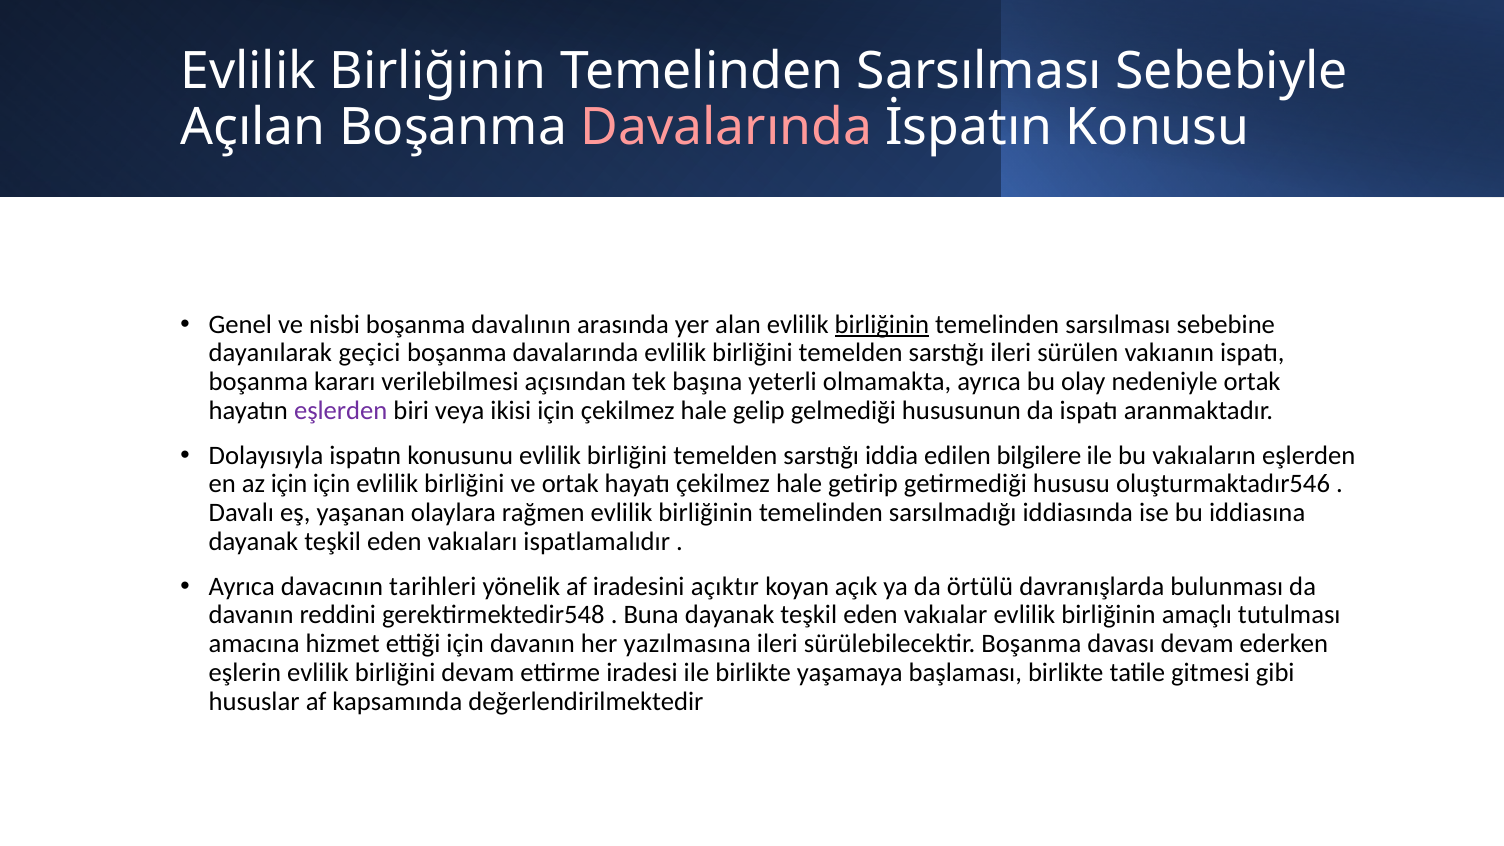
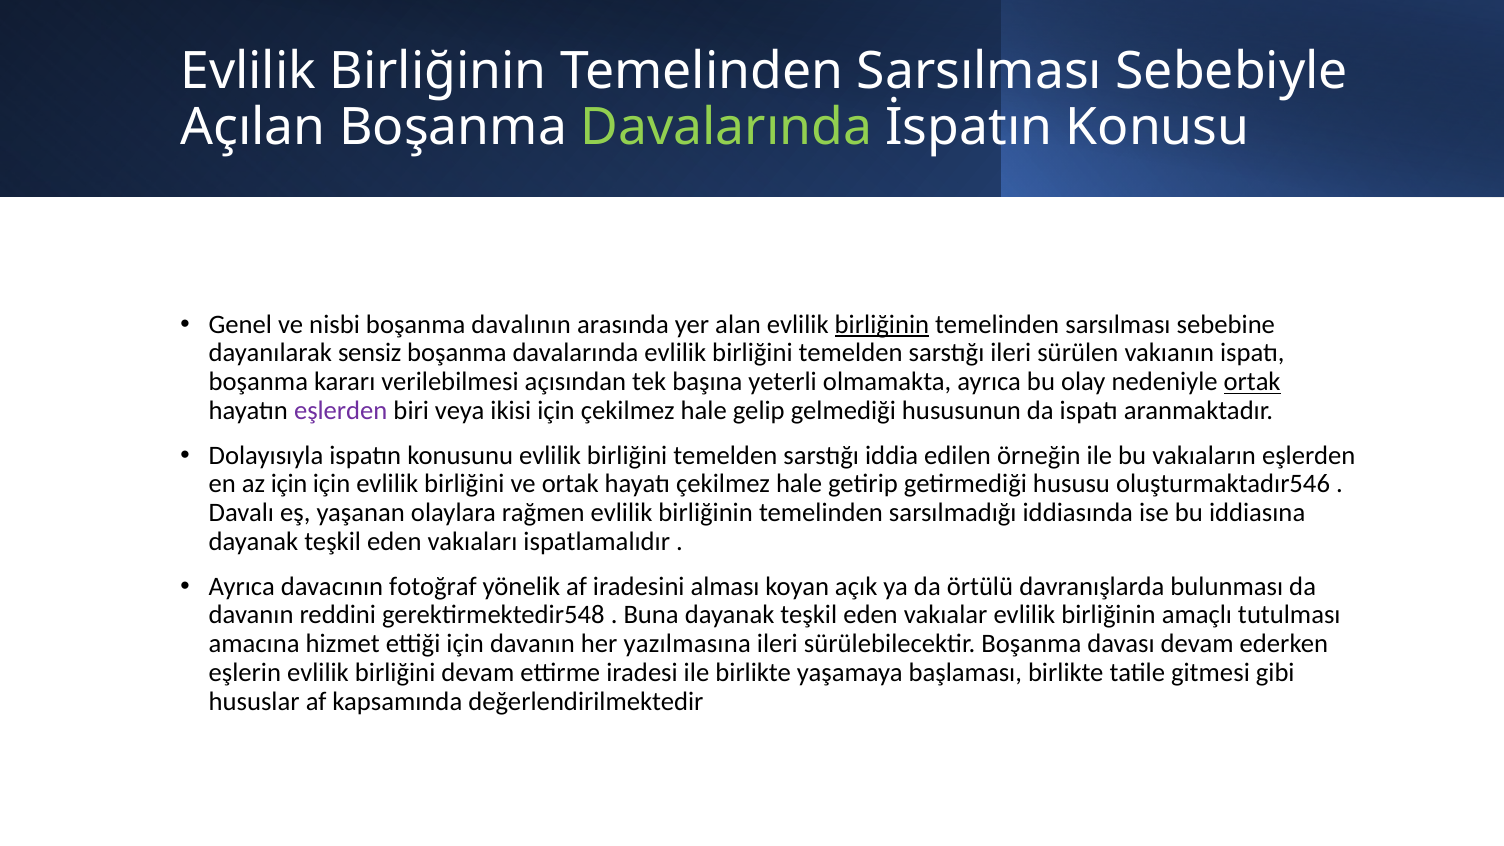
Davalarında colour: pink -> light green (726, 128)
geçici: geçici -> sensiz (370, 353)
ortak underline: none -> present (1252, 382)
bilgilere: bilgilere -> örneğin (1039, 455)
tarihleri: tarihleri -> fotoğraf (433, 586)
açıktır: açıktır -> alması (725, 586)
